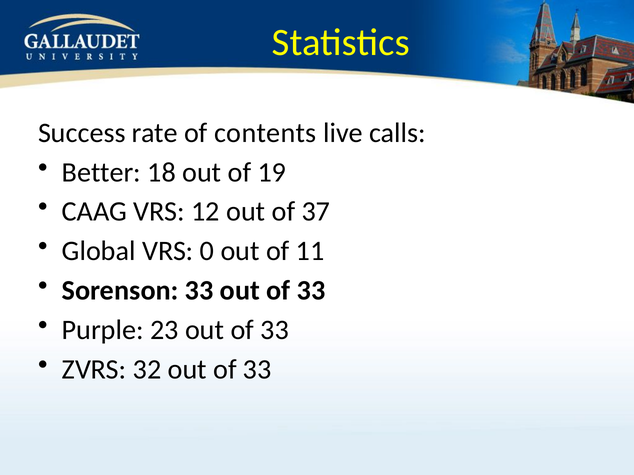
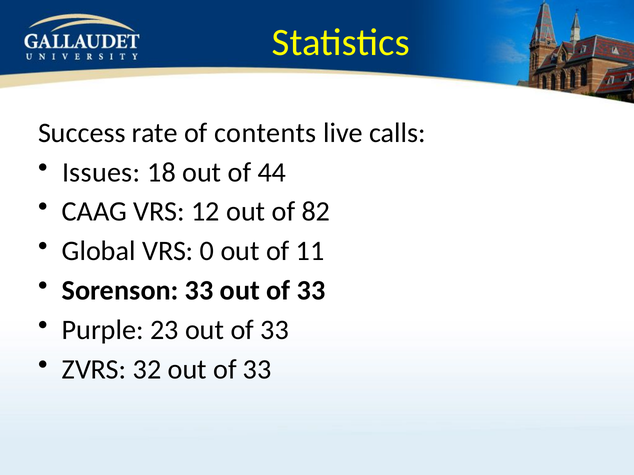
Better: Better -> Issues (101, 172)
19: 19 -> 44 (272, 172)
37: 37 -> 82 (316, 212)
